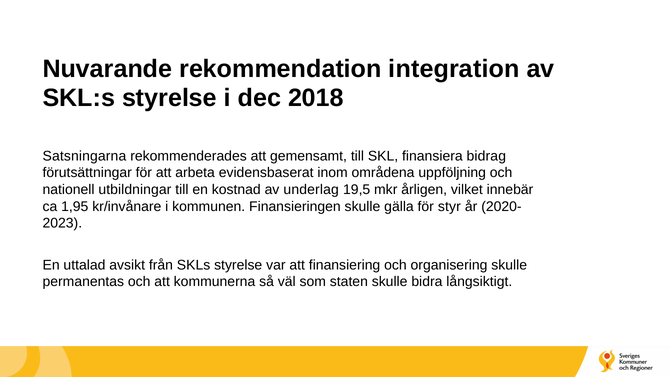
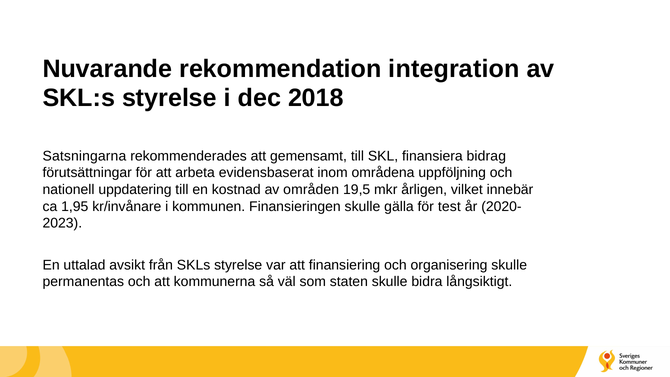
utbildningar: utbildningar -> uppdatering (135, 190)
underlag: underlag -> områden (311, 190)
styr: styr -> test (449, 206)
